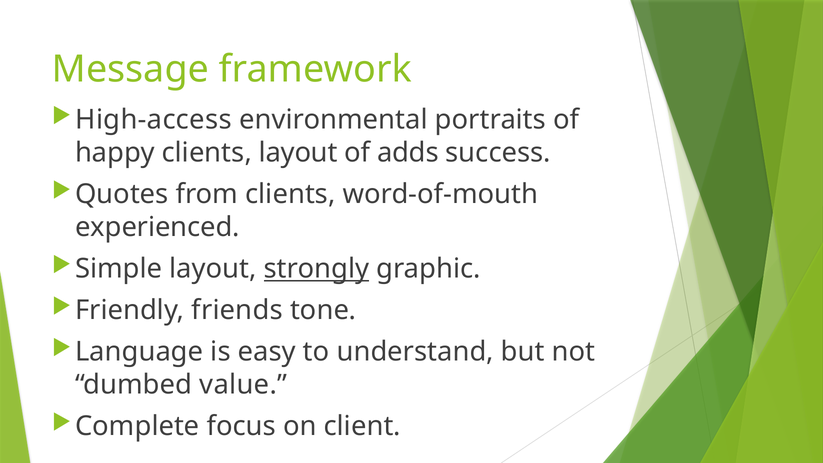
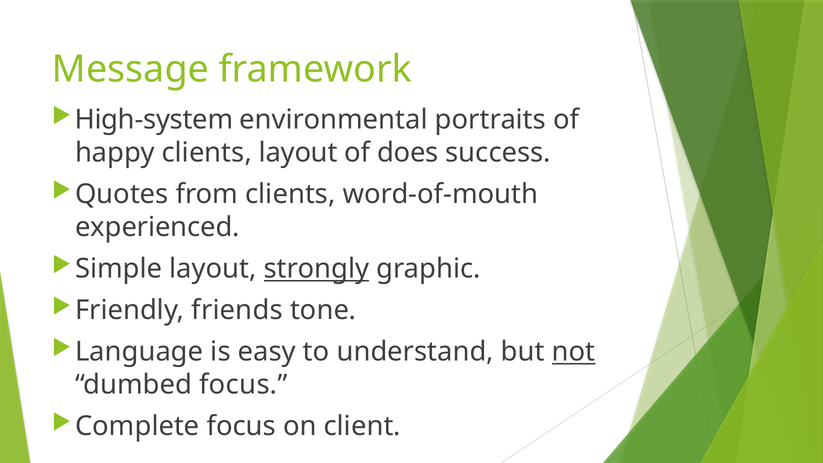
High-access: High-access -> High-system (154, 120)
adds: adds -> does (408, 153)
not underline: none -> present (574, 352)
dumbed value: value -> focus (243, 385)
